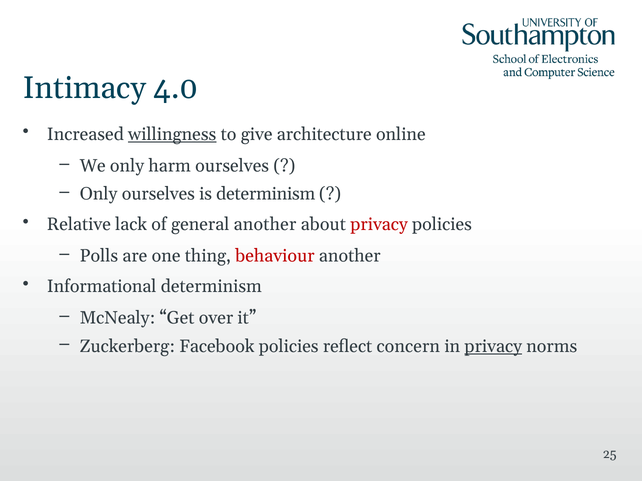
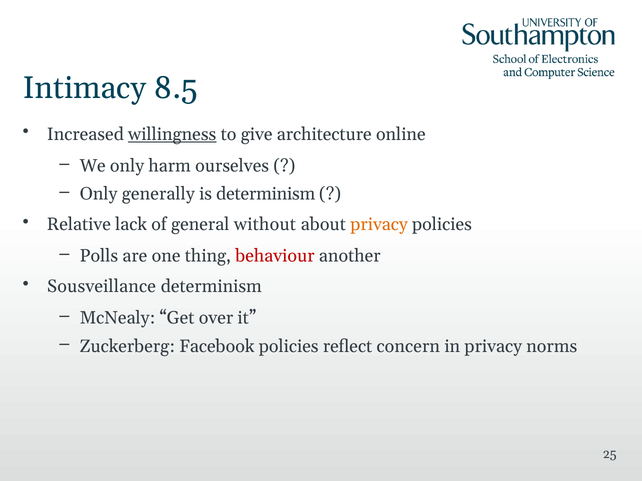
4.0: 4.0 -> 8.5 (176, 88)
Only ourselves: ourselves -> generally (158, 194)
general another: another -> without (265, 225)
privacy colour: red -> orange (379, 225)
Informational: Informational -> Sousveillance (102, 287)
privacy underline: present -> none (493, 347)
